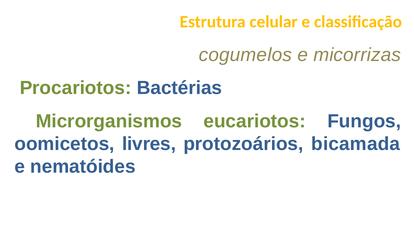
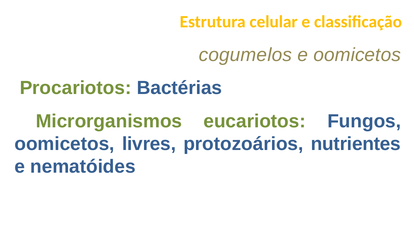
e micorrizas: micorrizas -> oomicetos (357, 55)
bicamada: bicamada -> nutrientes (356, 144)
